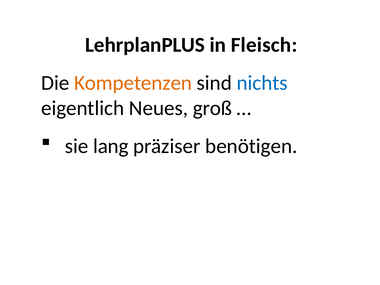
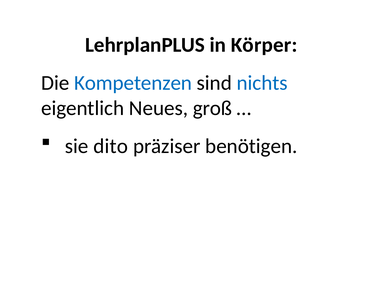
Fleisch: Fleisch -> Körper (264, 45)
Kompetenzen colour: orange -> blue (133, 83)
lang: lang -> dito (111, 146)
